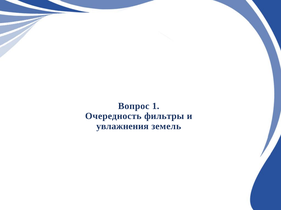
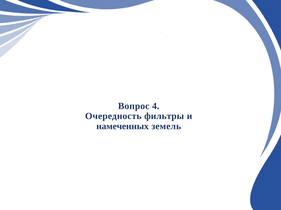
1: 1 -> 4 (156, 106)
увлажнения: увлажнения -> намеченных (123, 127)
